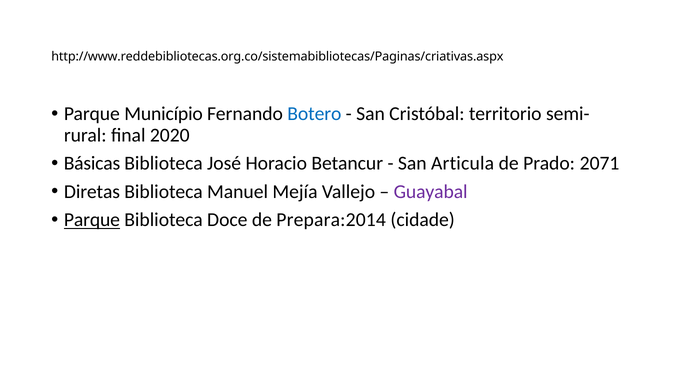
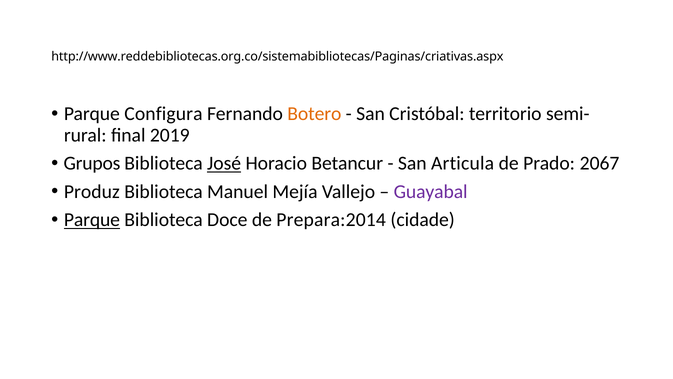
Município: Município -> Configura (163, 114)
Botero colour: blue -> orange (314, 114)
2020: 2020 -> 2019 (170, 135)
Básicas: Básicas -> Grupos (92, 163)
José underline: none -> present (224, 163)
2071: 2071 -> 2067 (600, 163)
Diretas: Diretas -> Produz (92, 191)
